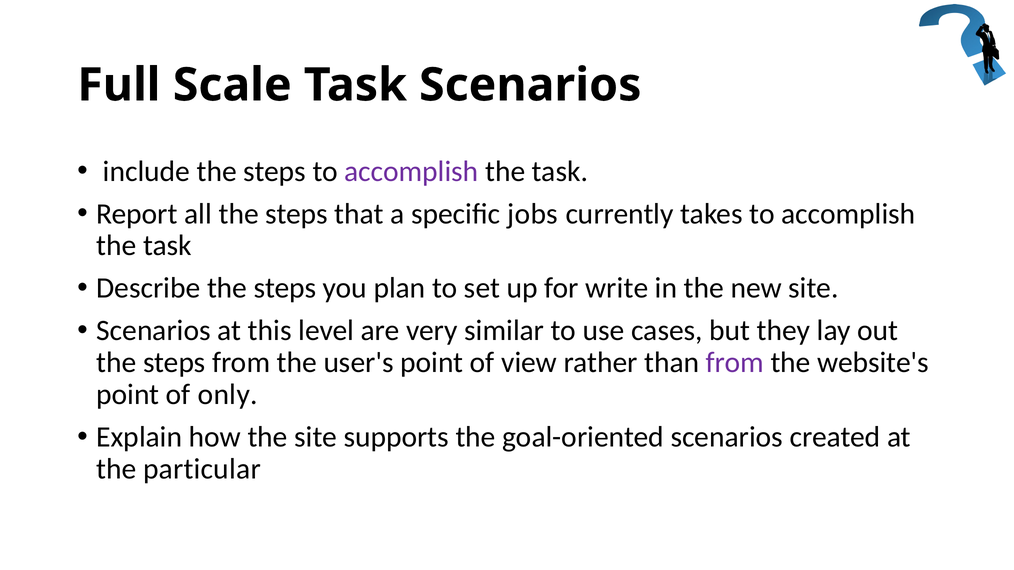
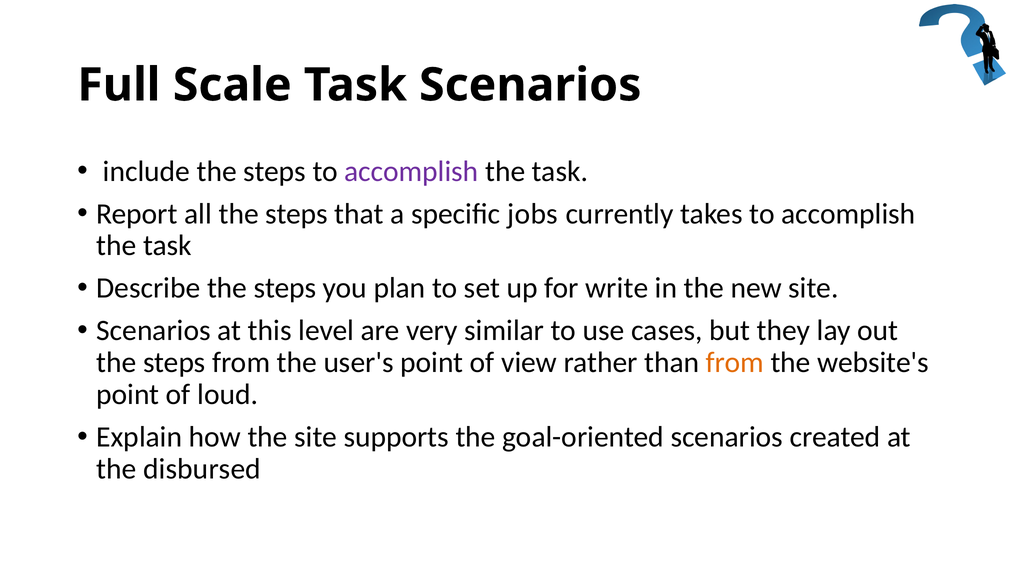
from colour: purple -> orange (735, 363)
only: only -> loud (228, 395)
particular: particular -> disbursed (202, 469)
